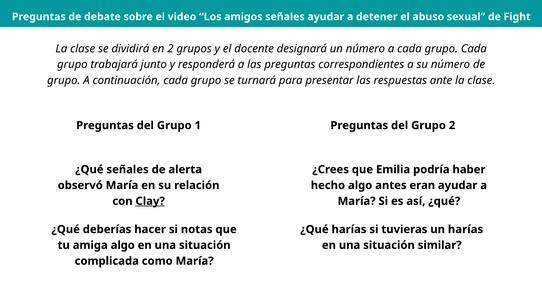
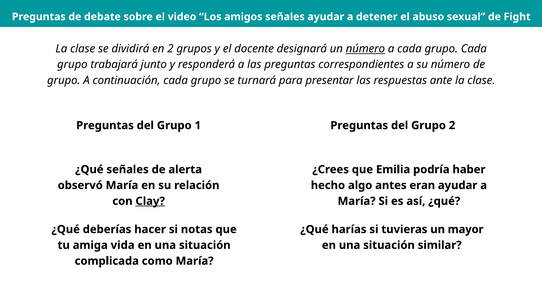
número underline: none -> present (365, 49)
un harías: harías -> mayor (466, 229)
amiga algo: algo -> vida (123, 245)
